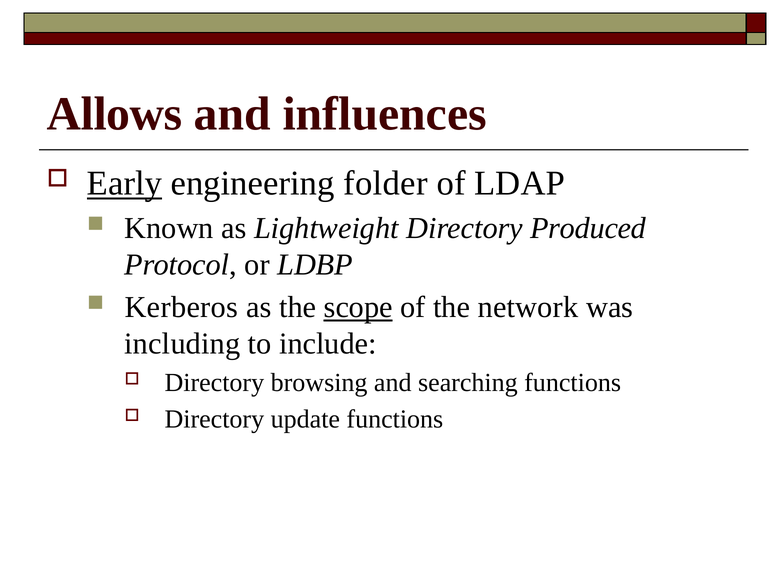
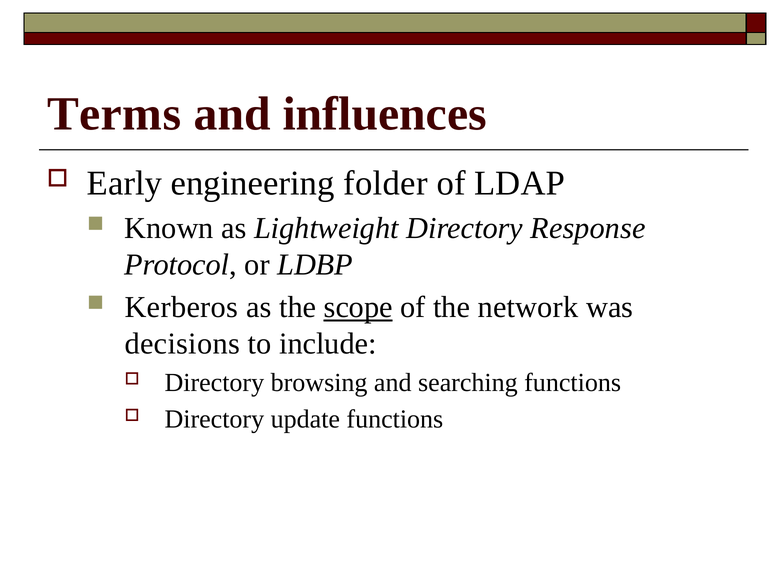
Allows: Allows -> Terms (114, 114)
Early underline: present -> none (125, 183)
Produced: Produced -> Response (588, 228)
including: including -> decisions (182, 344)
